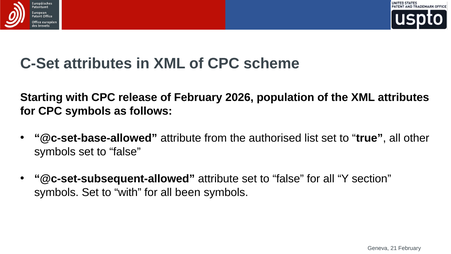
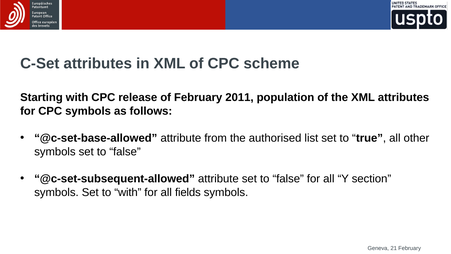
2026: 2026 -> 2011 (239, 97)
been: been -> fields (188, 192)
